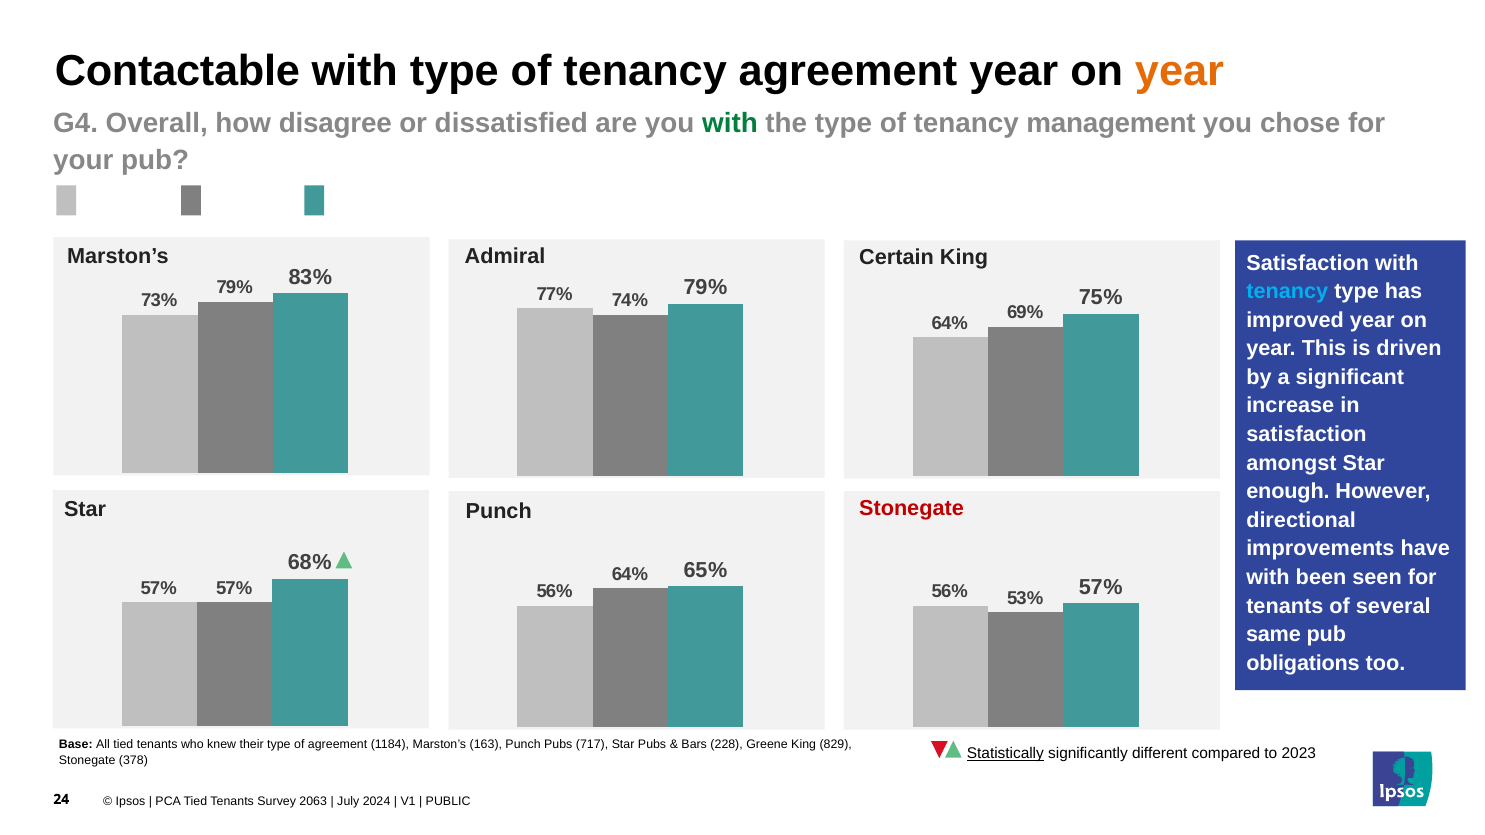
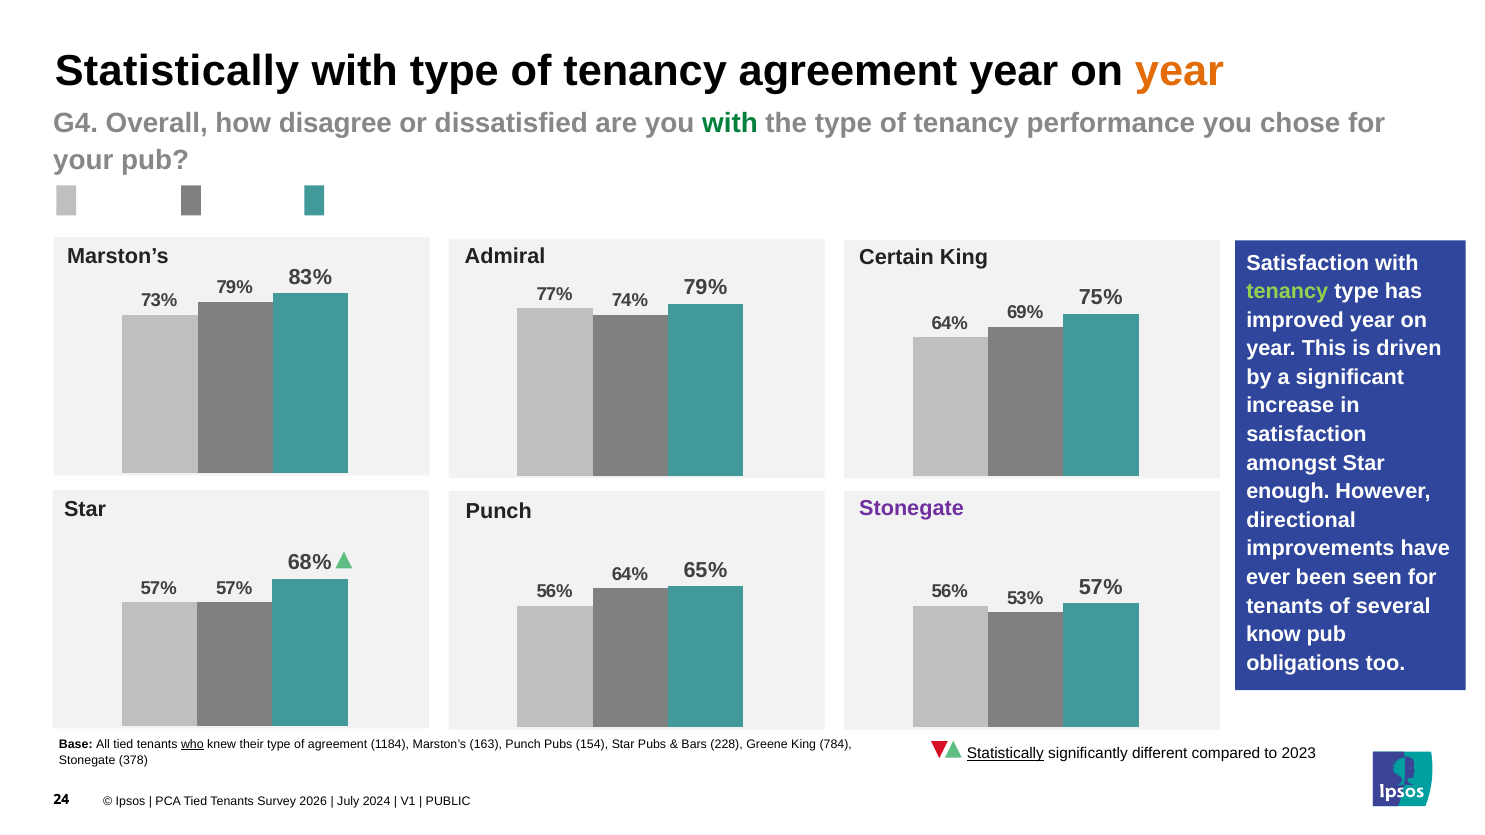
Contactable: Contactable -> Statistically (177, 72)
management: management -> performance (1111, 123)
tenancy colour: light blue -> light green (1287, 292)
Stonegate colour: red -> purple (911, 509)
with: with -> ever (1268, 578)
same: same -> know (1273, 635)
who underline: none -> present (192, 744)
717: 717 -> 154 (592, 744)
829: 829 -> 784 (836, 744)
2063: 2063 -> 2026 (313, 802)
